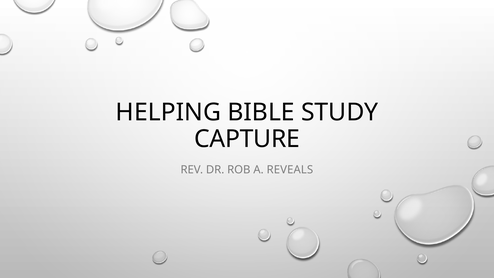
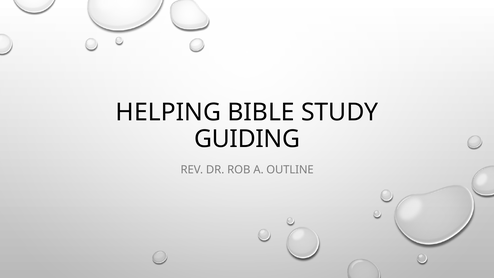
CAPTURE: CAPTURE -> GUIDING (247, 139)
REVEALS: REVEALS -> OUTLINE (290, 170)
